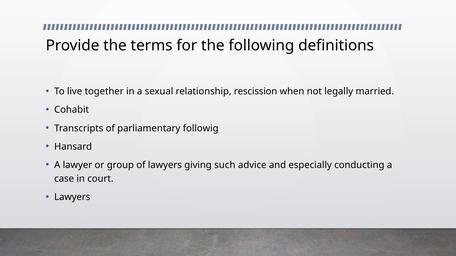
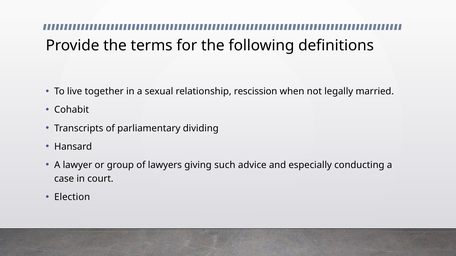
followig: followig -> dividing (201, 128)
Lawyers: Lawyers -> Election (72, 198)
